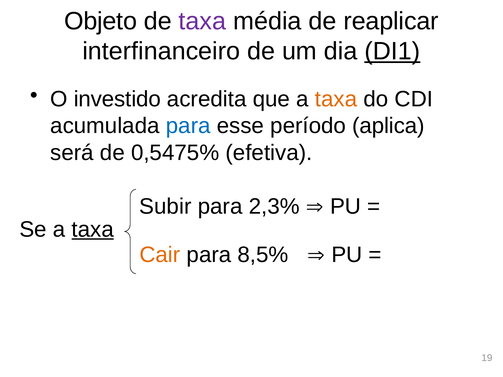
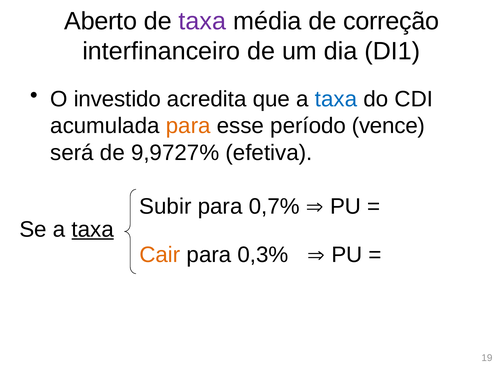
Objeto: Objeto -> Aberto (101, 21)
reaplicar: reaplicar -> correção (391, 21)
DI1 underline: present -> none (392, 51)
taxa colour: orange -> blue (336, 99)
para colour: blue -> orange (188, 126)
aplica: aplica -> vence (388, 126)
0,5475%: 0,5475% -> 9,9727% (175, 153)
2,3%: 2,3% -> 0,7% (274, 207)
8,5%: 8,5% -> 0,3% (263, 255)
